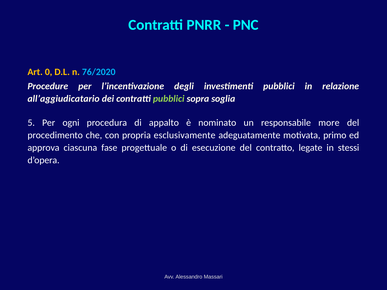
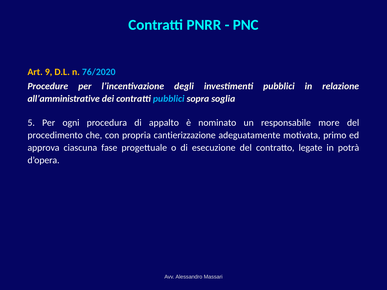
0: 0 -> 9 (49, 72)
all’aggiudicatario: all’aggiudicatario -> all’amministrative (64, 99)
pubblici colour: light green -> light blue (169, 99)
esclusivamente: esclusivamente -> cantierizzazione (185, 135)
stessi: stessi -> potrà (349, 148)
